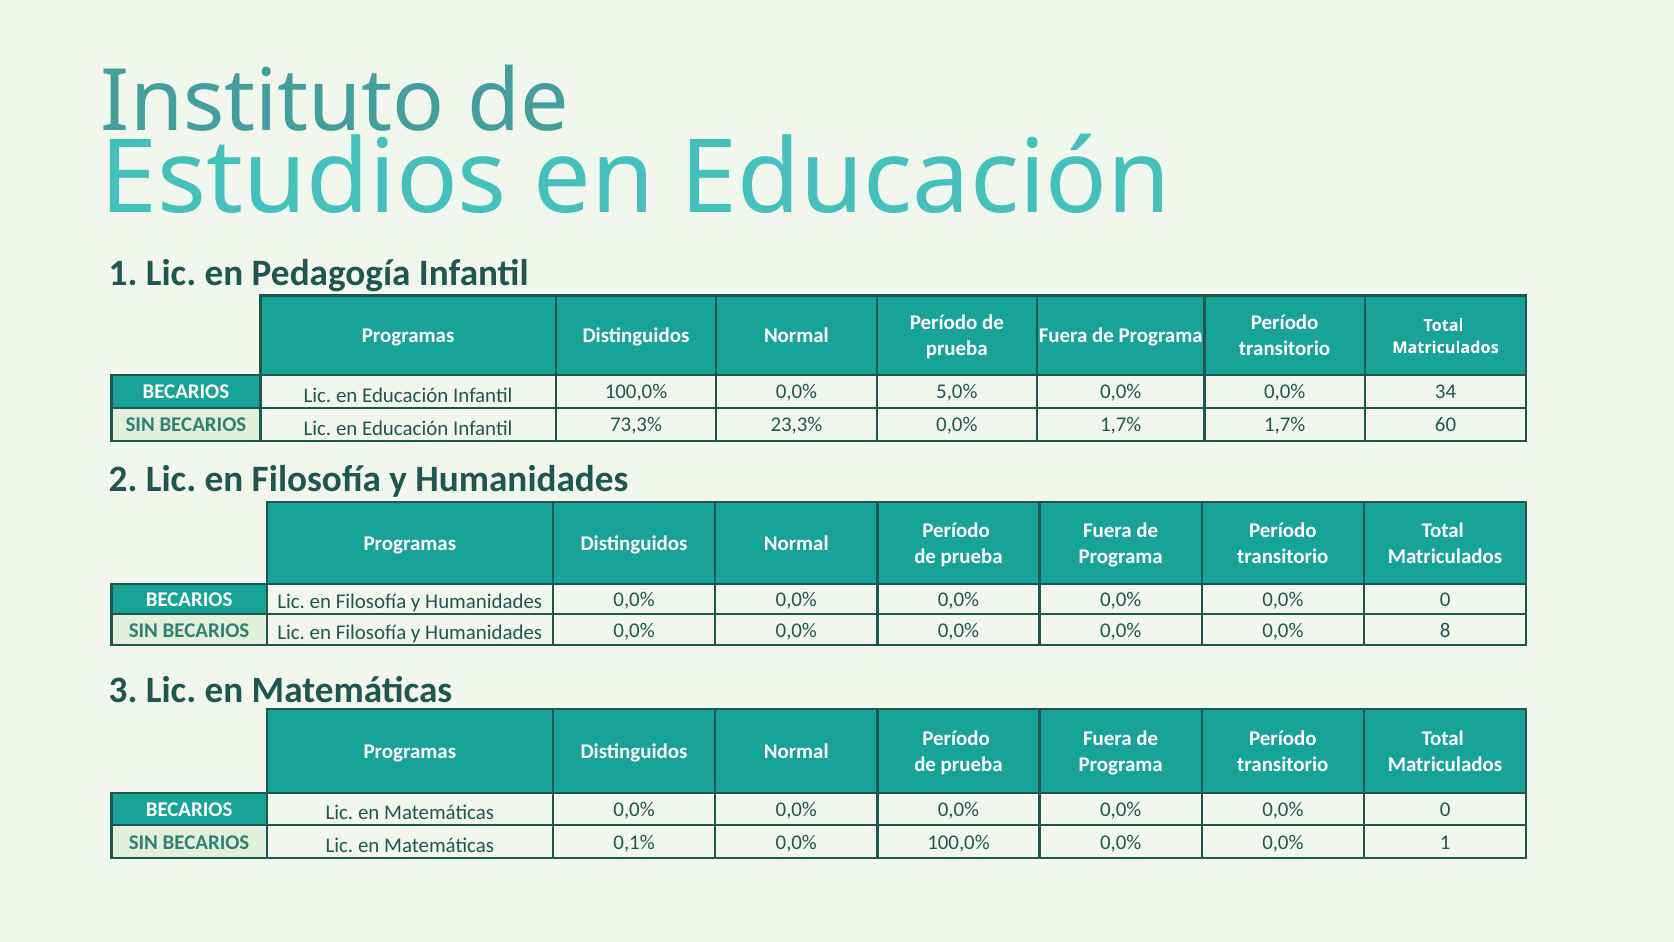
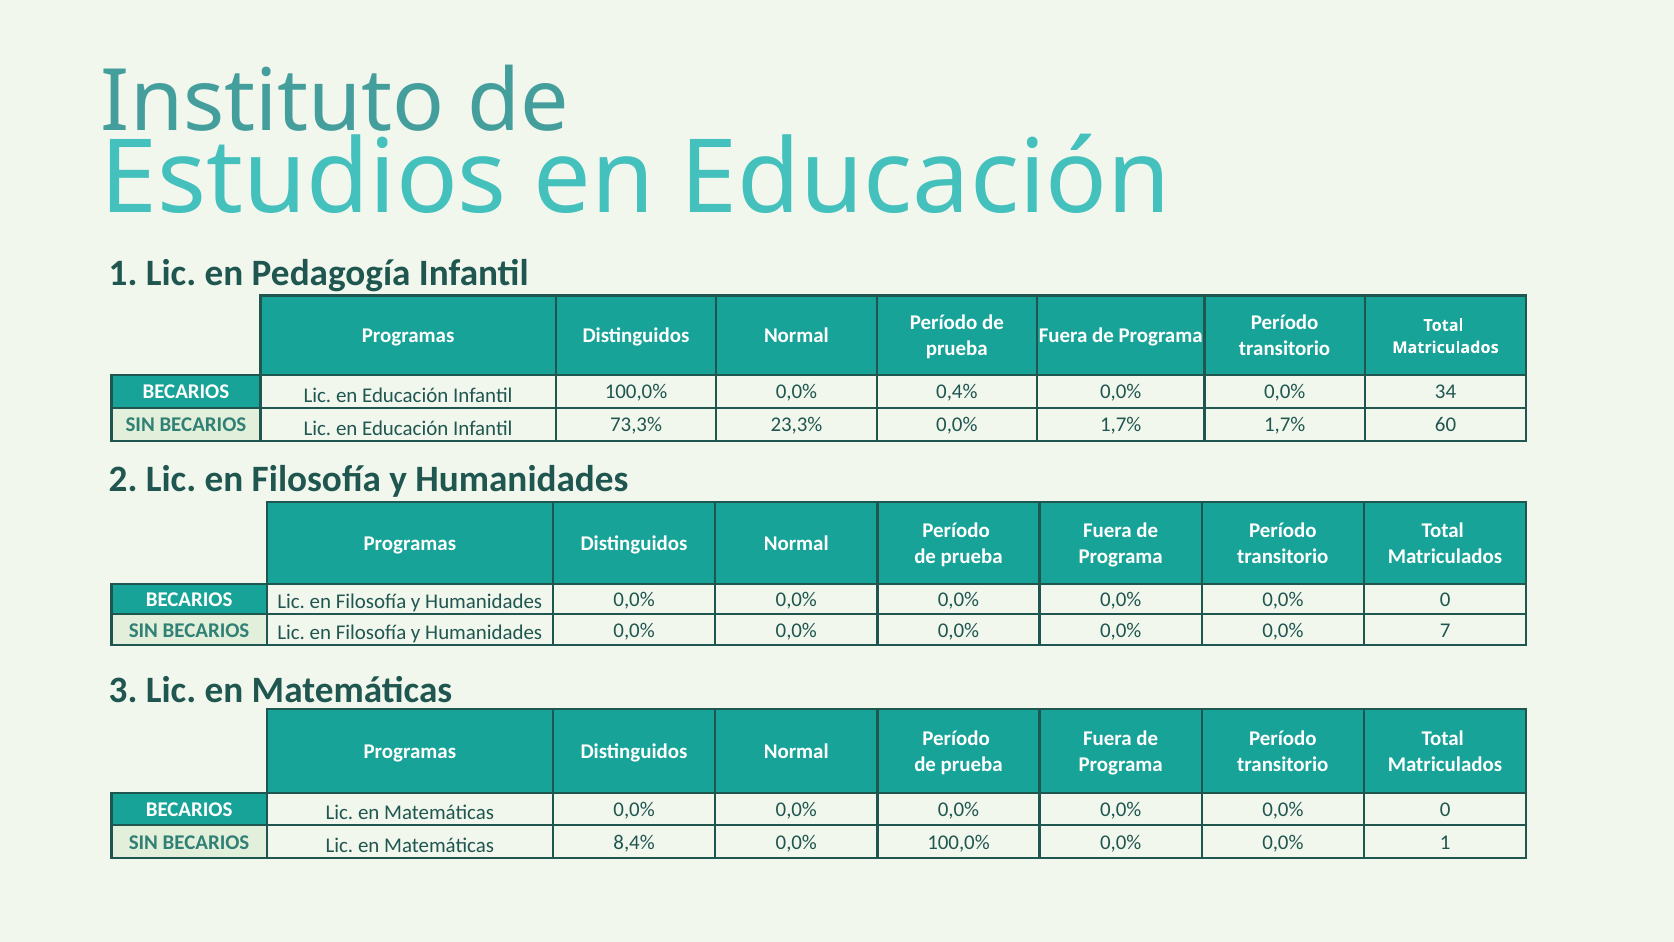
5,0%: 5,0% -> 0,4% (957, 392)
8: 8 -> 7 (1445, 630)
0,1%: 0,1% -> 8,4% (634, 842)
